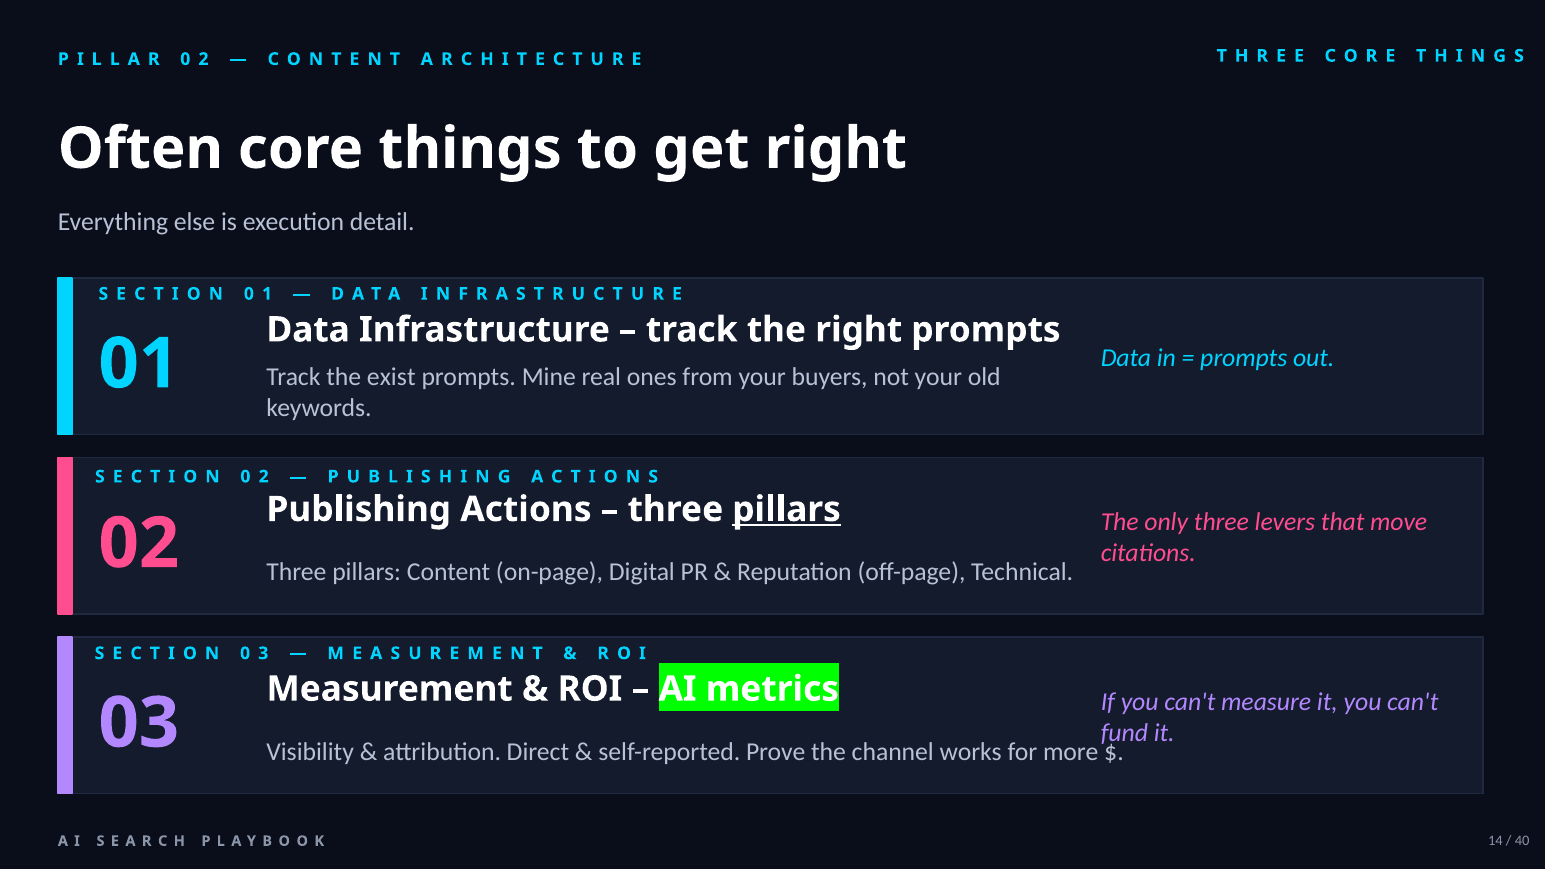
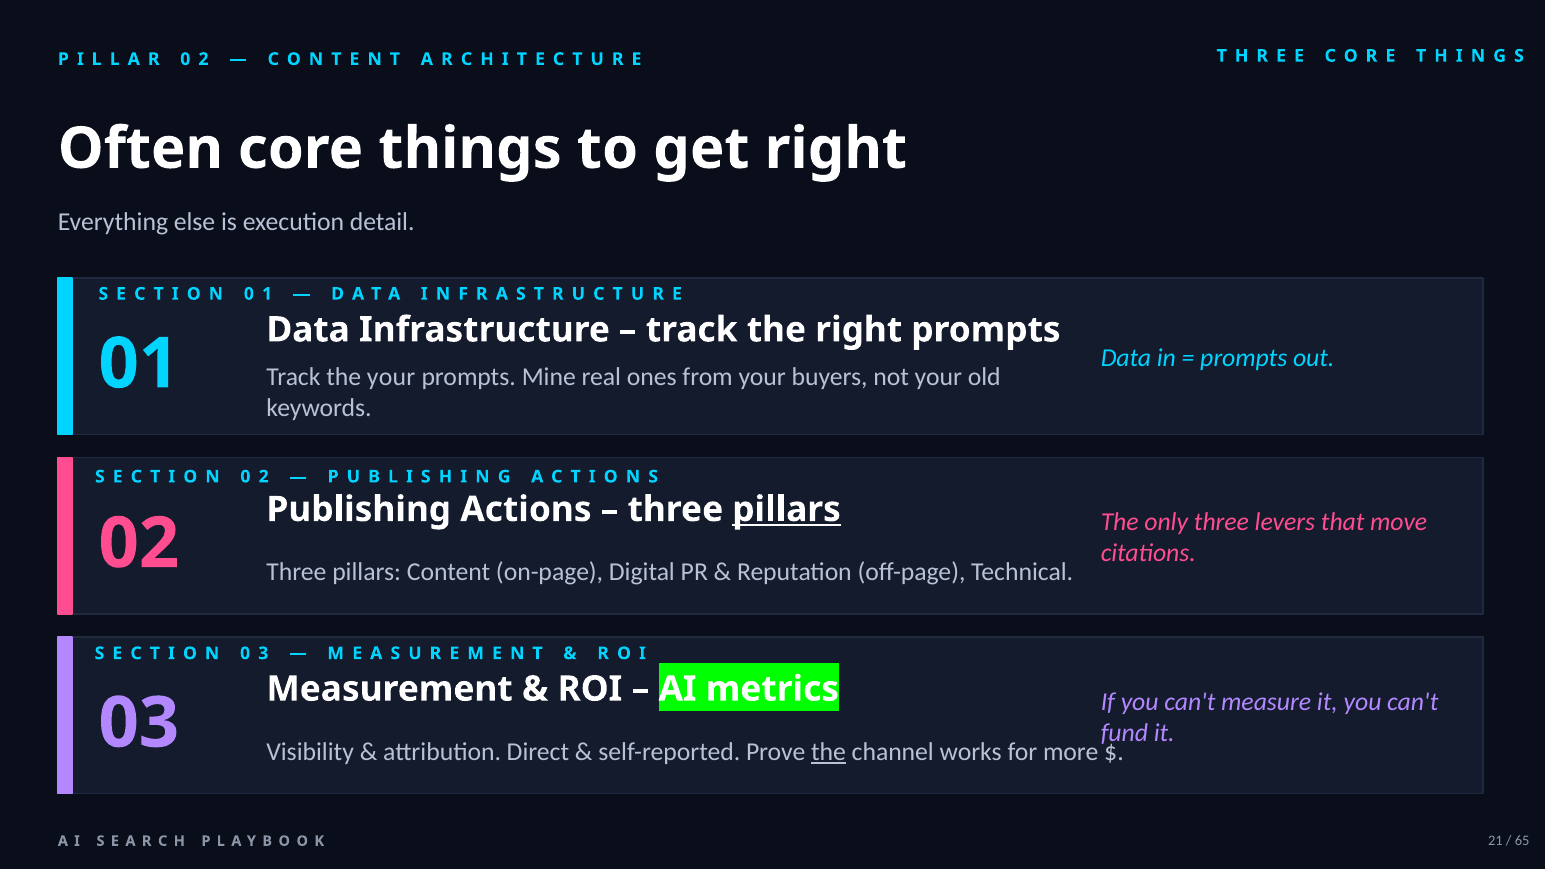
the exist: exist -> your (391, 377)
the underline: none -> present (829, 752)
14: 14 -> 21 (1495, 841)
40: 40 -> 65 (1522, 841)
